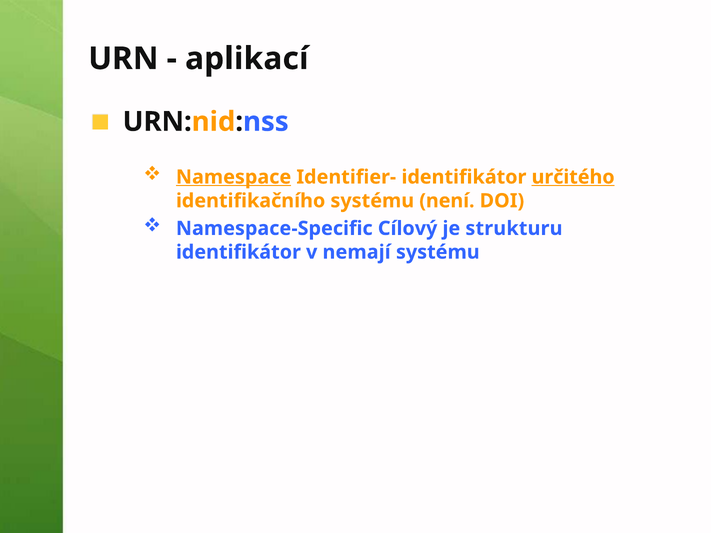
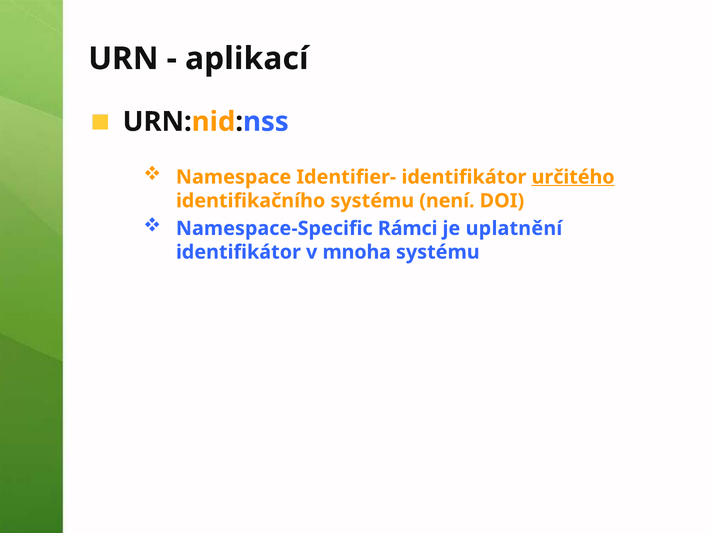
Namespace underline: present -> none (234, 177)
Cílový: Cílový -> Rámci (408, 229)
strukturu: strukturu -> uplatnění (514, 229)
nemají: nemají -> mnoha (357, 252)
